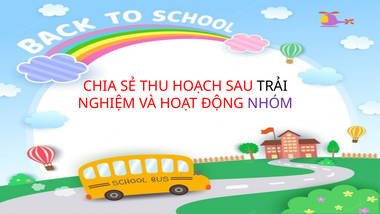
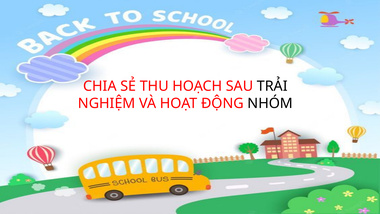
NHÓM colour: purple -> black (270, 103)
